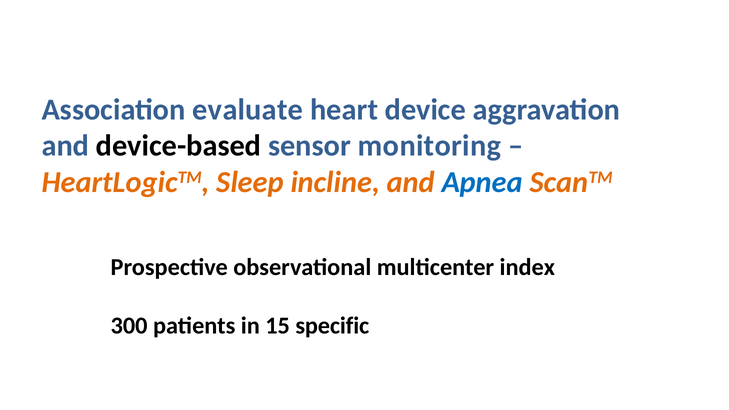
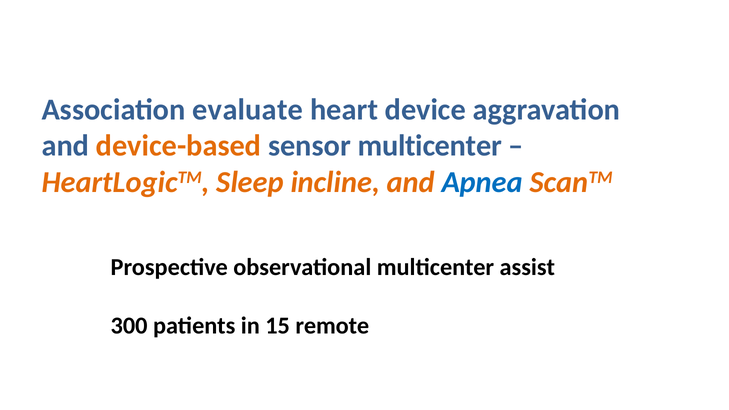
device-based colour: black -> orange (179, 146)
sensor monitoring: monitoring -> multicenter (430, 146)
index: index -> assist (527, 267)
specific: specific -> remote (332, 326)
